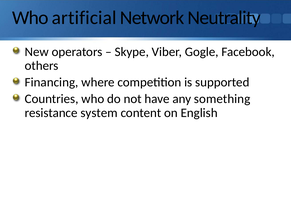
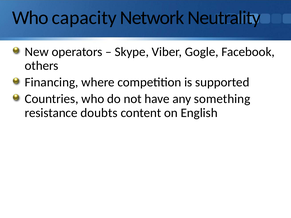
artificial: artificial -> capacity (84, 18)
system: system -> doubts (99, 113)
